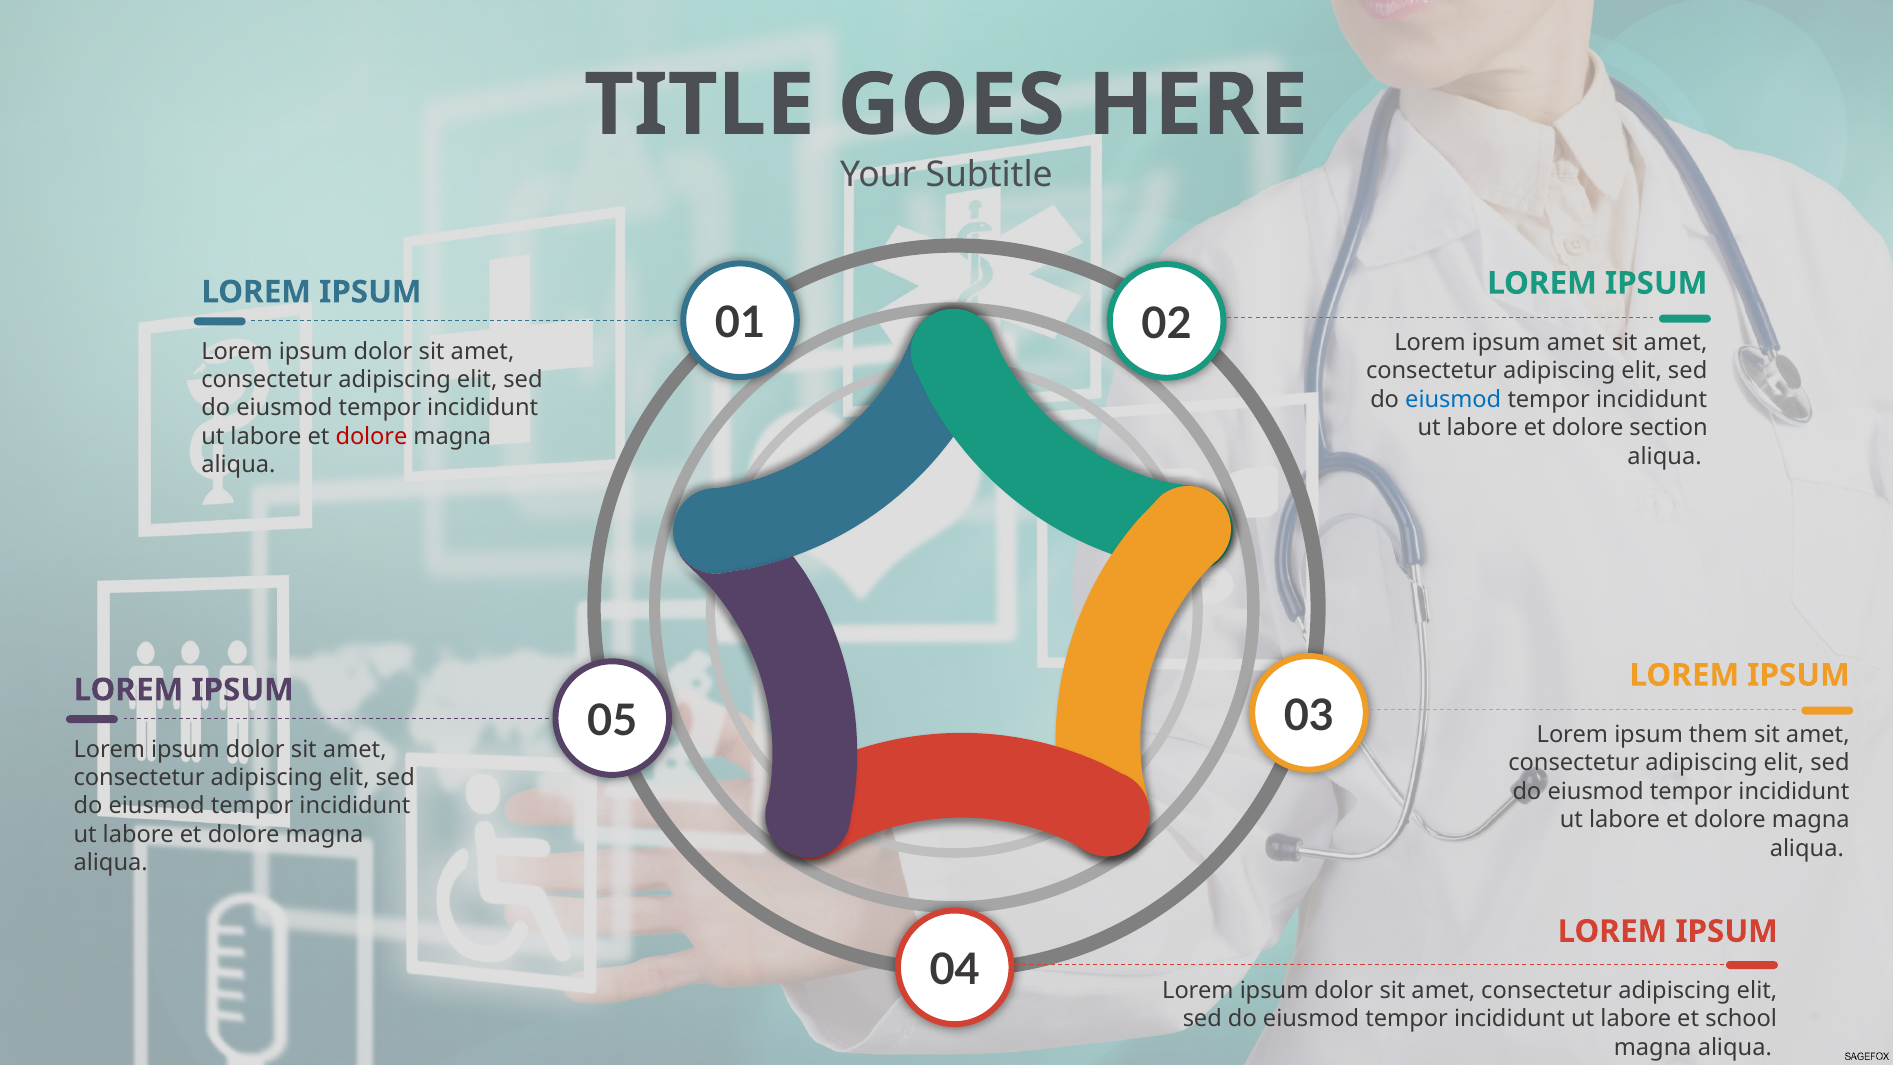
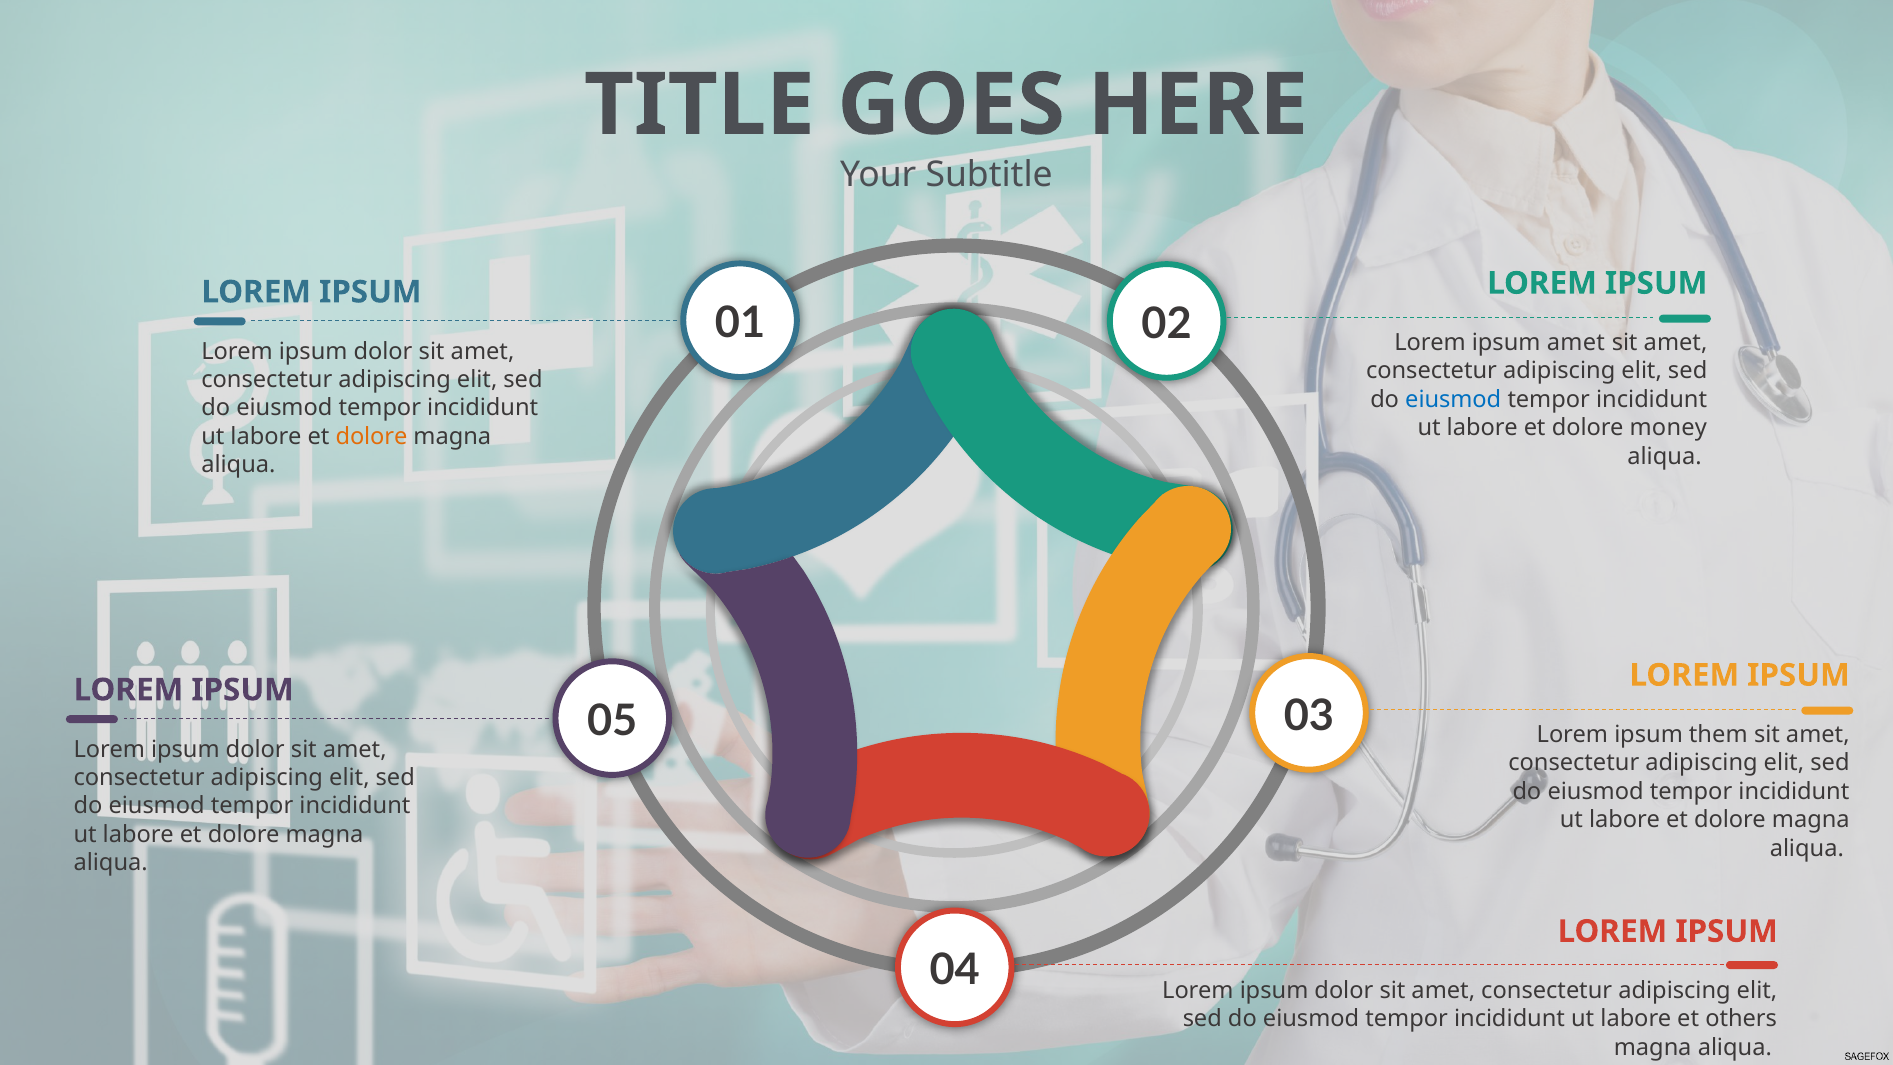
section: section -> money (1668, 428)
dolore colour: red -> orange (372, 437)
school: school -> others (1741, 1019)
